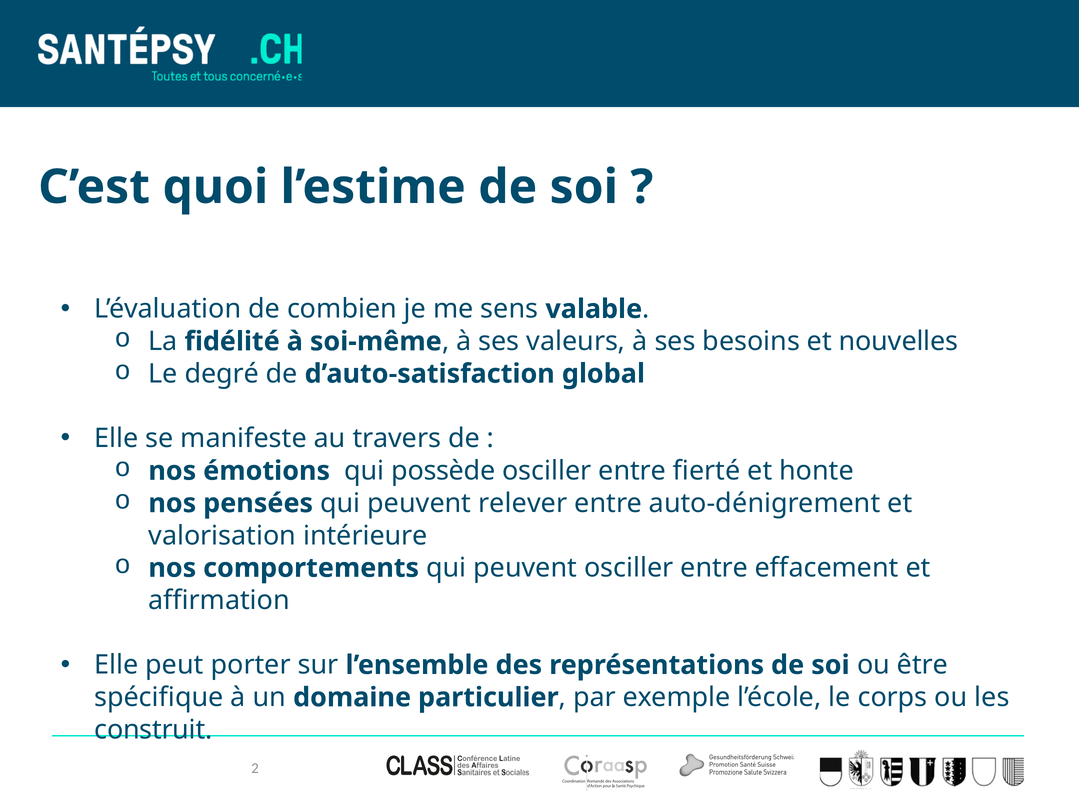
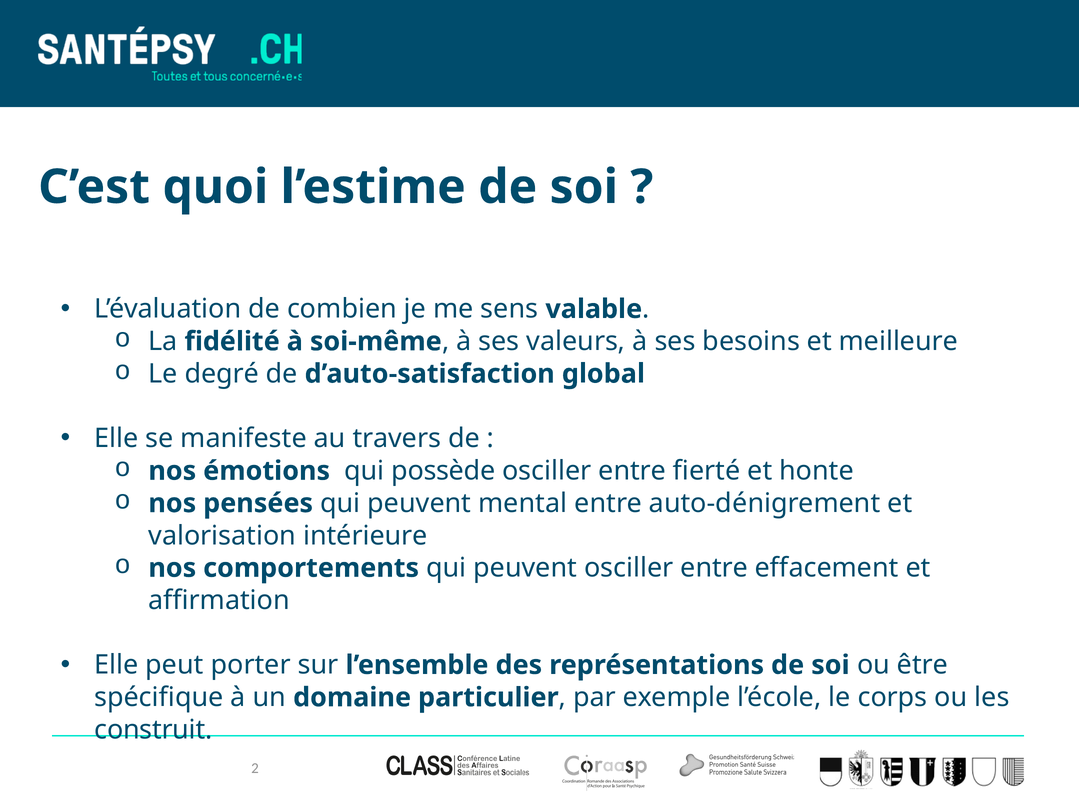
nouvelles: nouvelles -> meilleure (898, 342)
relever: relever -> mental (523, 503)
